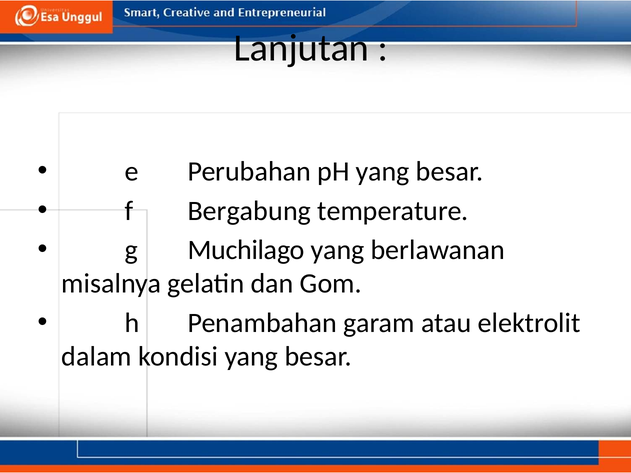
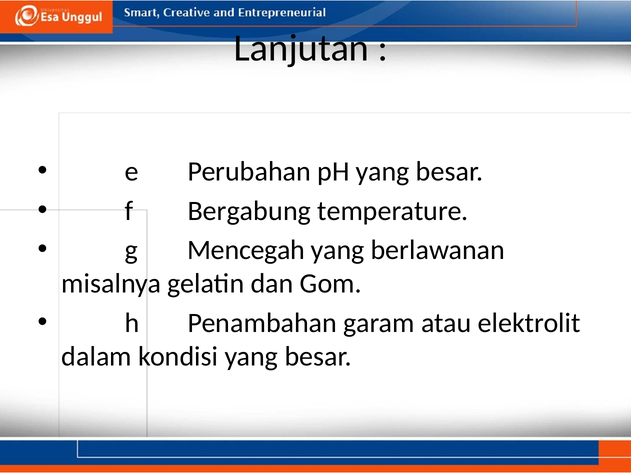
Muchilago: Muchilago -> Mencegah (246, 250)
